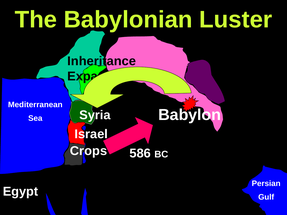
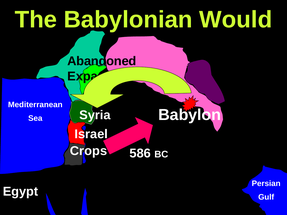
Luster: Luster -> Would (236, 20)
Inheritance: Inheritance -> Abandoned (102, 61)
